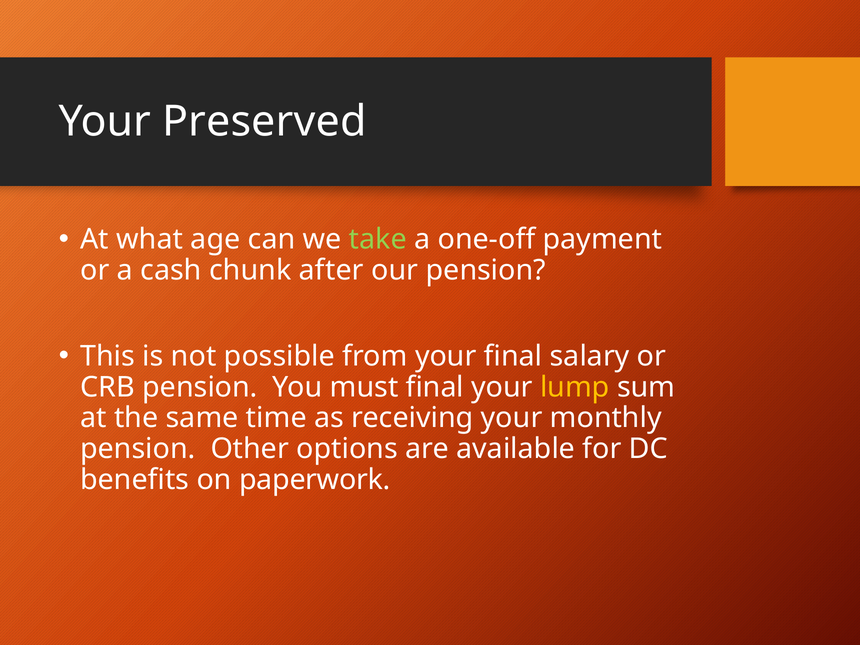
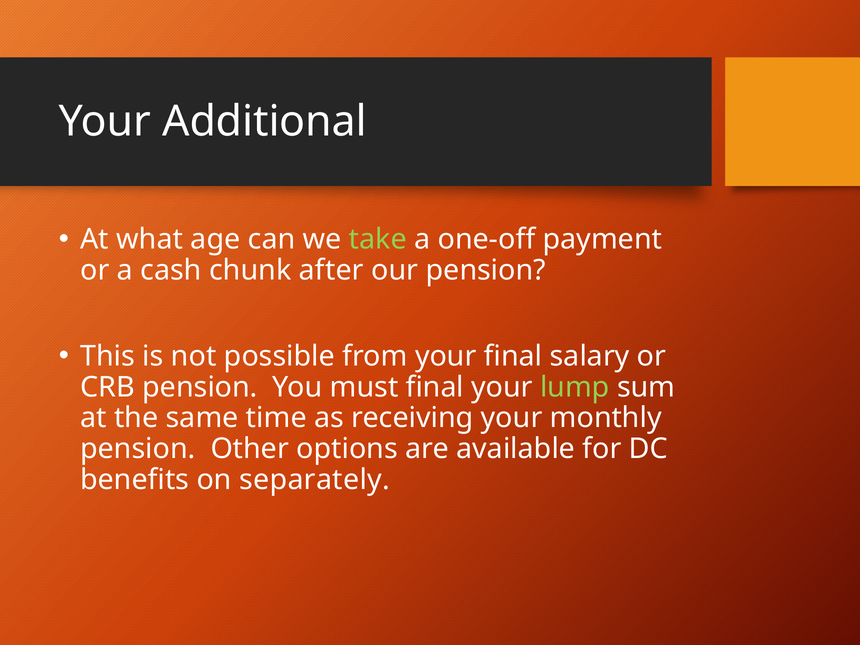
Preserved: Preserved -> Additional (265, 121)
lump colour: yellow -> light green (575, 387)
paperwork: paperwork -> separately (315, 480)
